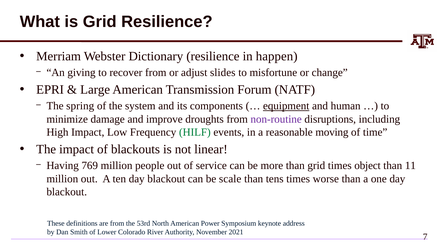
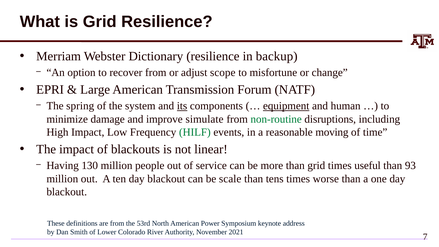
happen: happen -> backup (277, 56)
giving: giving -> option (81, 73)
slides: slides -> scope (223, 73)
its underline: none -> present (182, 106)
droughts: droughts -> simulate (205, 119)
non-routine colour: purple -> green (276, 119)
769: 769 -> 130 (90, 166)
object: object -> useful (368, 166)
11: 11 -> 93 (410, 166)
